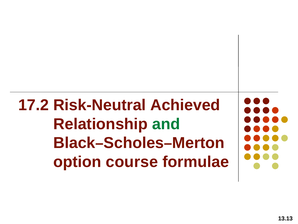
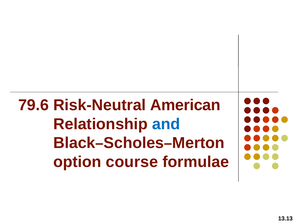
17.2: 17.2 -> 79.6 (34, 105)
Achieved: Achieved -> American (185, 105)
and colour: green -> blue (166, 124)
